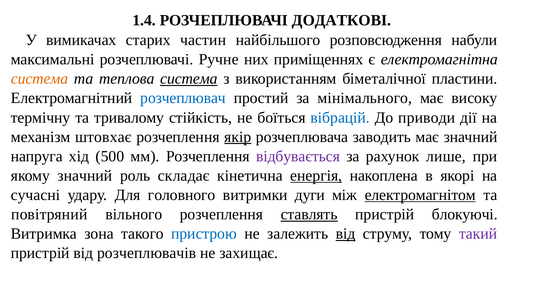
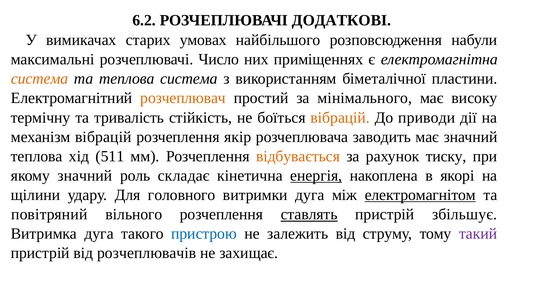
1.4: 1.4 -> 6.2 (144, 20)
частин: частин -> умовах (203, 40)
Ручне: Ручне -> Число (219, 59)
система underline: present -> none (189, 79)
розчеплювач colour: blue -> orange (183, 98)
тривалому: тривалому -> тривалість (129, 117)
вібрацій colour: blue -> orange (340, 117)
механізм штовхає: штовхає -> вібрацій (103, 137)
якір underline: present -> none (238, 137)
напруга: напруга -> теплова (37, 156)
500: 500 -> 511 (110, 156)
відбувається colour: purple -> orange (298, 156)
лише: лише -> тиску (446, 156)
сучасні: сучасні -> щілини (36, 195)
витримки дуги: дуги -> дуга (310, 195)
блокуючі: блокуючі -> збільшує (465, 214)
Витримка зона: зона -> дуга (99, 233)
від underline: present -> none (346, 233)
